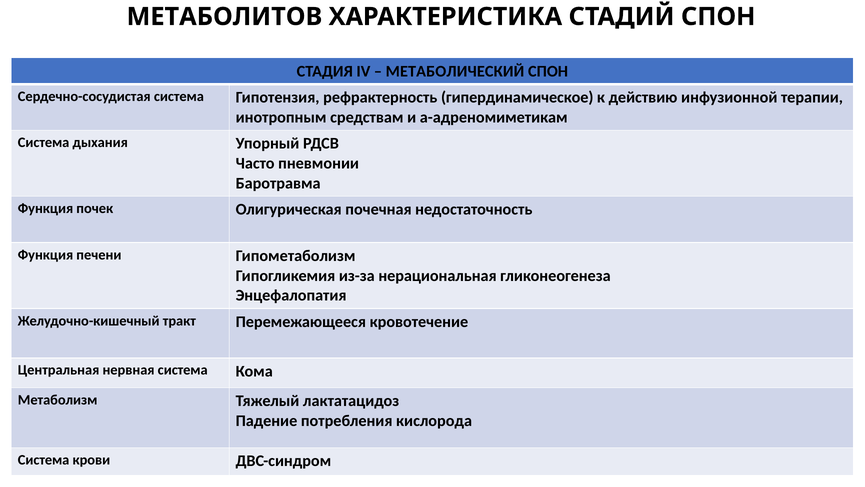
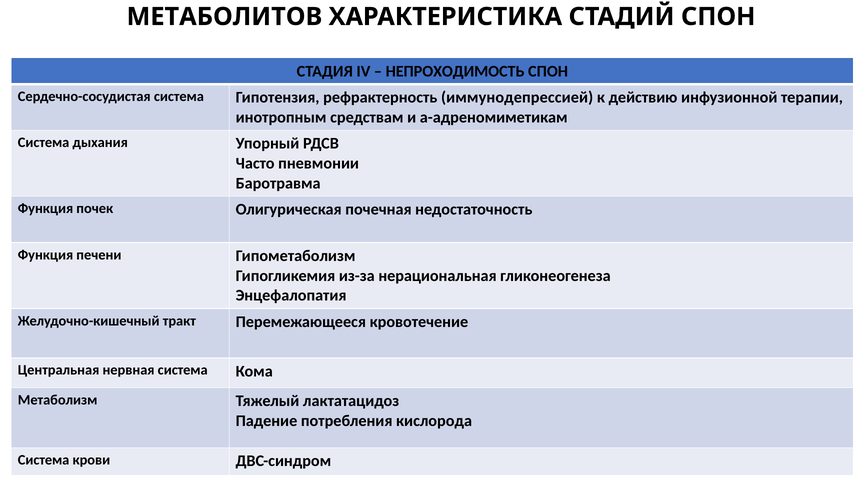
МЕТАБОЛИЧЕСКИЙ: МЕТАБОЛИЧЕСКИЙ -> НЕПРОХОДИМОСТЬ (455, 71)
гипердинамическое: гипердинамическое -> иммунодепрессией (517, 97)
